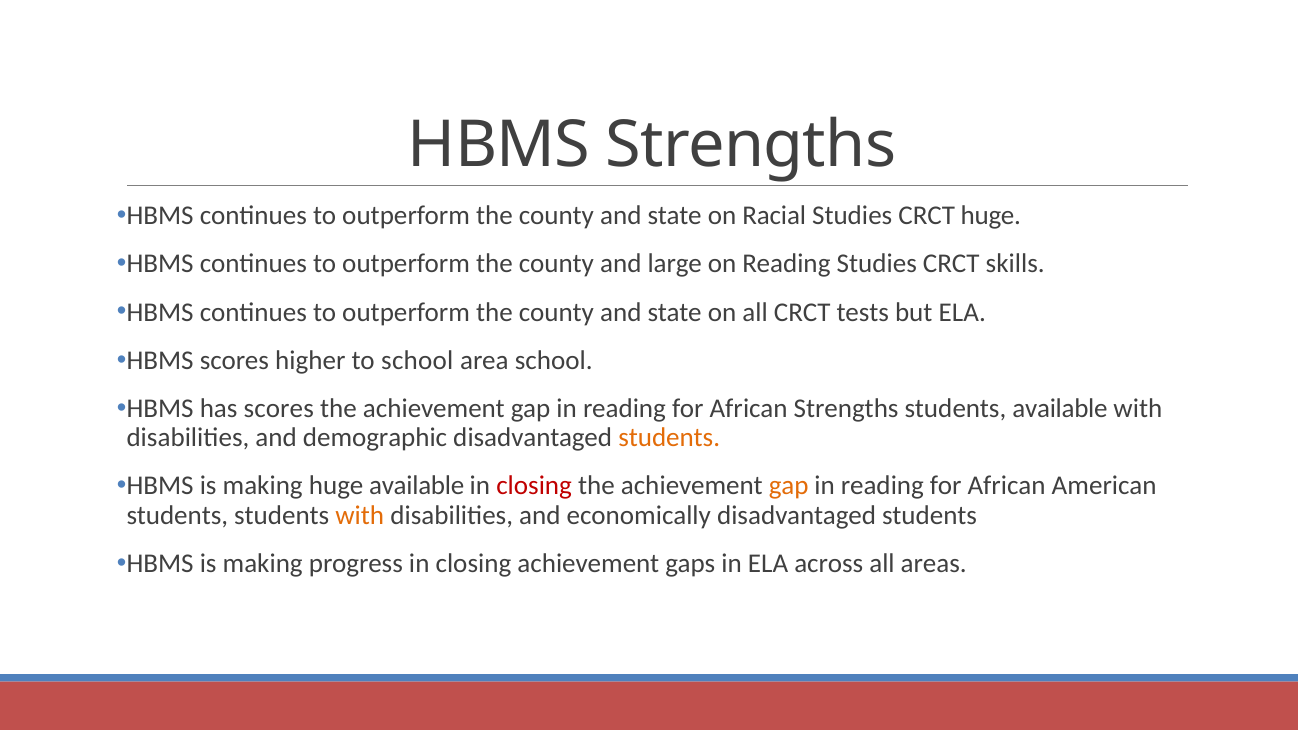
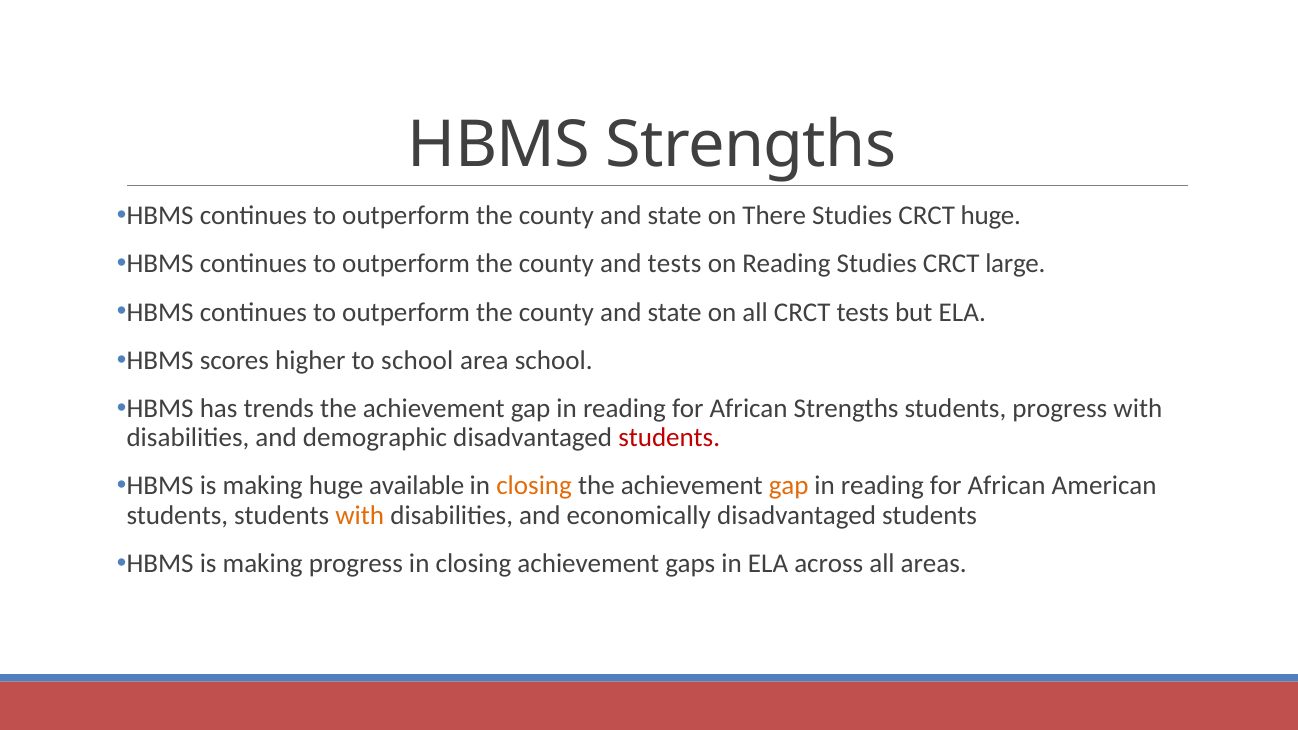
Racial: Racial -> There (774, 216)
and large: large -> tests (675, 264)
skills: skills -> large (1015, 264)
has scores: scores -> trends (279, 409)
students available: available -> progress (1060, 409)
students colour: orange -> red (669, 438)
closing colour: red -> orange (534, 486)
